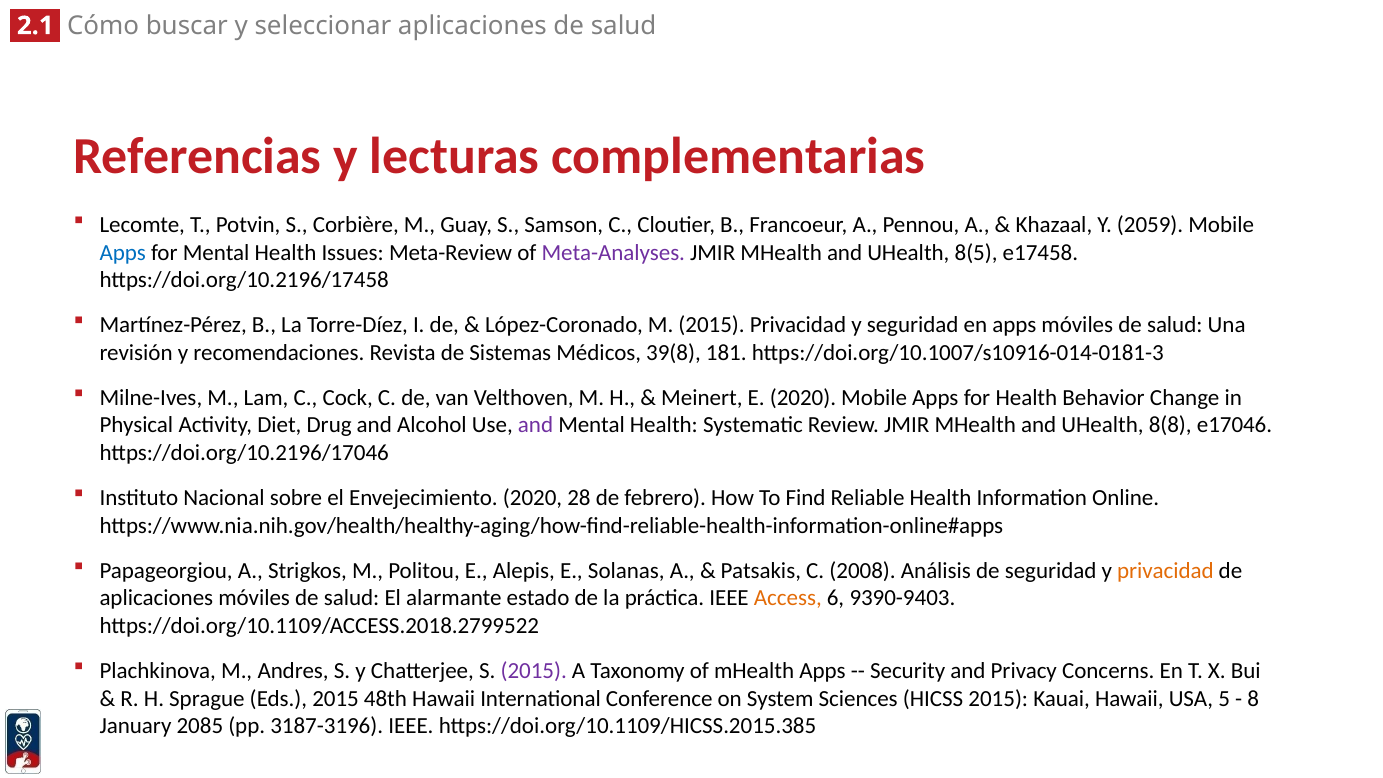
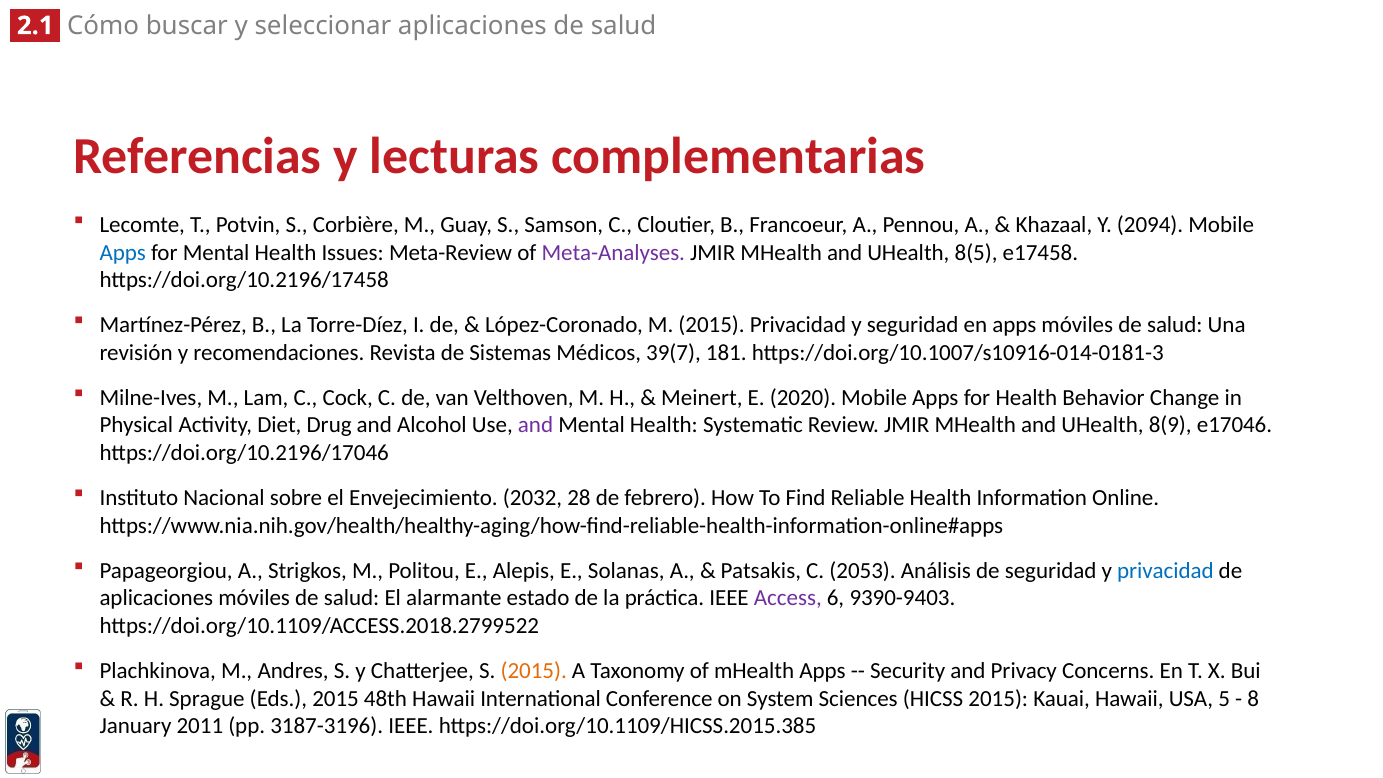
2059: 2059 -> 2094 (1150, 225)
39(8: 39(8 -> 39(7 (673, 353)
8(8: 8(8 -> 8(9 (1170, 425)
Envejecimiento 2020: 2020 -> 2032 (533, 498)
2008: 2008 -> 2053 (863, 571)
privacidad colour: orange -> blue (1165, 571)
Access colour: orange -> purple (788, 598)
2015 colour: purple -> orange (534, 671)
2085: 2085 -> 2011 (200, 726)
